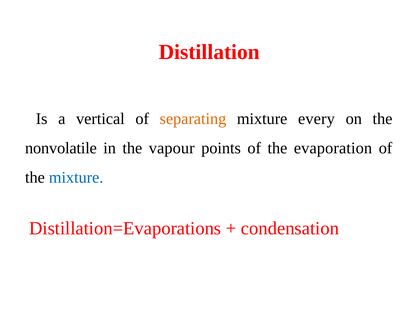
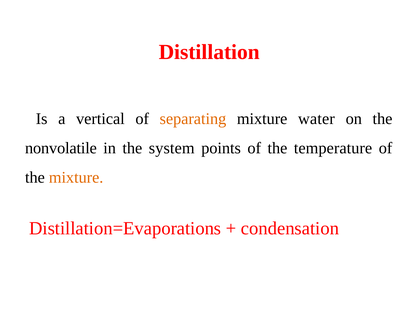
every: every -> water (316, 119)
vapour: vapour -> system (172, 148)
evaporation: evaporation -> temperature (333, 148)
mixture colour: blue -> orange (76, 177)
